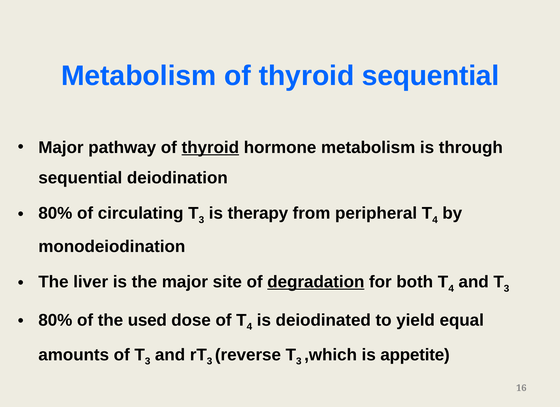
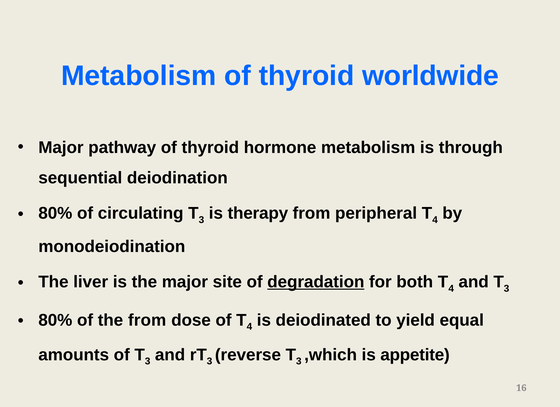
thyroid sequential: sequential -> worldwide (431, 76)
thyroid underline: present -> none (210, 148)
the used: used -> from (147, 320)
